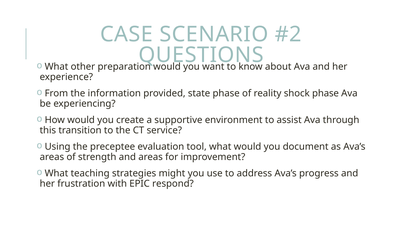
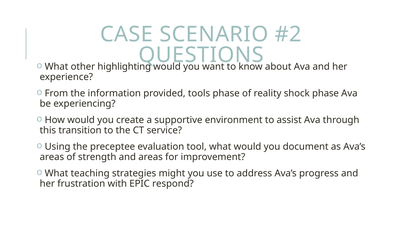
preparation: preparation -> highlighting (124, 67)
state: state -> tools (199, 93)
